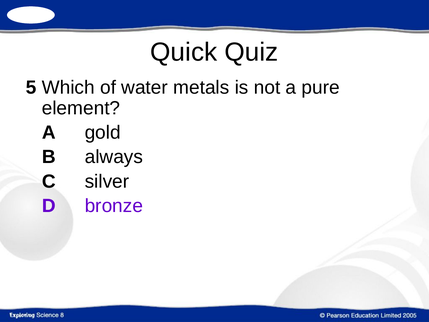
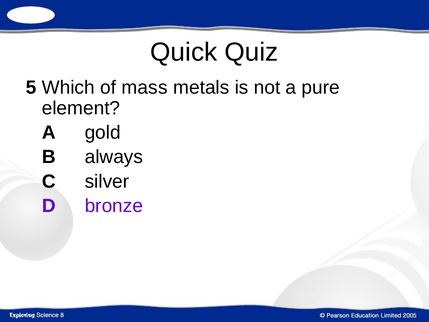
water: water -> mass (145, 87)
